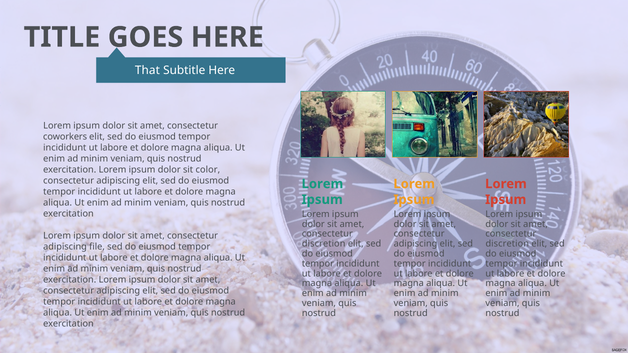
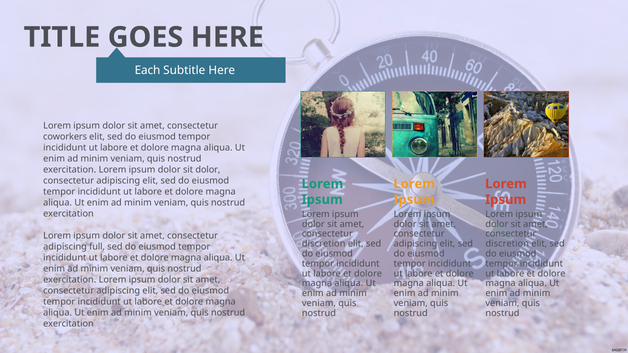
That: That -> Each (148, 70)
sit color: color -> dolor (208, 170)
file: file -> full (97, 247)
